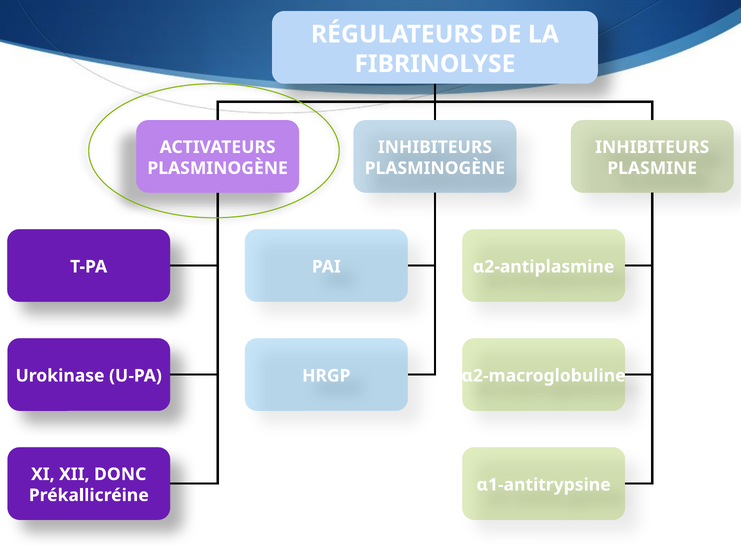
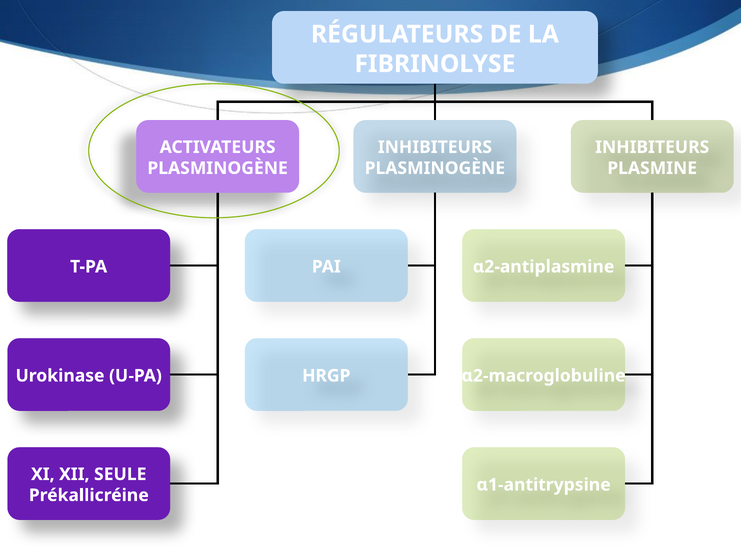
DONC: DONC -> SEULE (120, 474)
